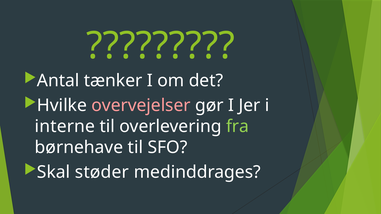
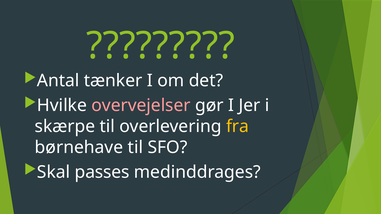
interne: interne -> skærpe (65, 127)
fra colour: light green -> yellow (237, 127)
støder: støder -> passes (102, 172)
